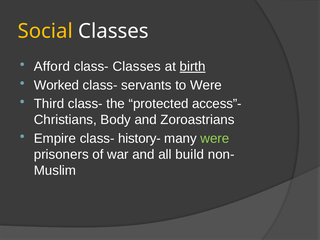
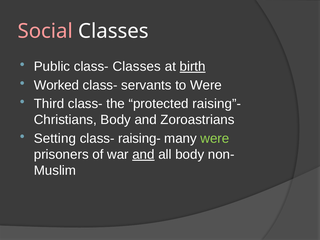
Social colour: yellow -> pink (45, 31)
Afford: Afford -> Public (52, 67)
access”-: access”- -> raising”- (217, 104)
Empire: Empire -> Setting (55, 139)
history-: history- -> raising- (139, 139)
and underline: none -> present (143, 155)
all build: build -> body (190, 155)
